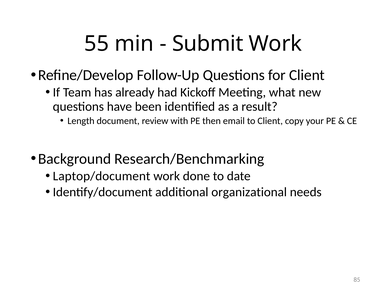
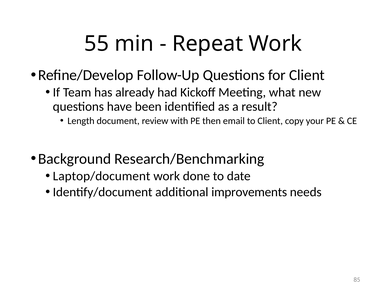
Submit: Submit -> Repeat (208, 44)
organizational: organizational -> improvements (249, 192)
